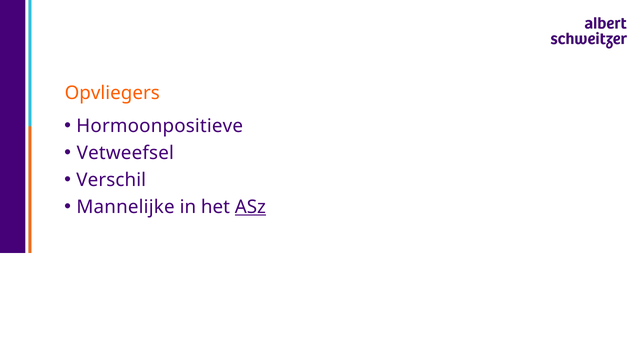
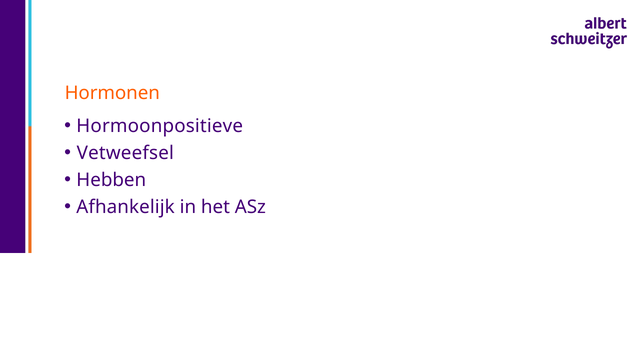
Opvliegers: Opvliegers -> Hormonen (112, 93)
Verschil: Verschil -> Hebben (111, 180)
Mannelijke: Mannelijke -> Afhankelijk (126, 207)
ASz underline: present -> none (250, 207)
